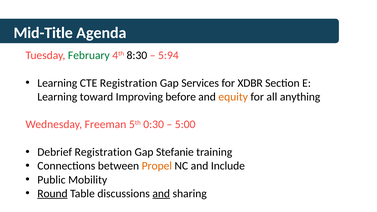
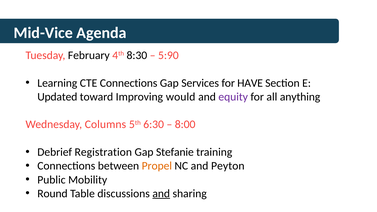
Mid-Title: Mid-Title -> Mid-Vice (43, 33)
February colour: green -> black (89, 55)
5:94: 5:94 -> 5:90 (168, 55)
CTE Registration: Registration -> Connections (129, 83)
XDBR: XDBR -> HAVE (250, 83)
Learning: Learning -> Updated (57, 97)
before: before -> would (181, 97)
equity colour: orange -> purple (233, 97)
Freeman: Freeman -> Columns (105, 124)
0:30: 0:30 -> 6:30 (154, 124)
5:00: 5:00 -> 8:00 (185, 124)
Include: Include -> Peyton (228, 166)
Round underline: present -> none (52, 194)
